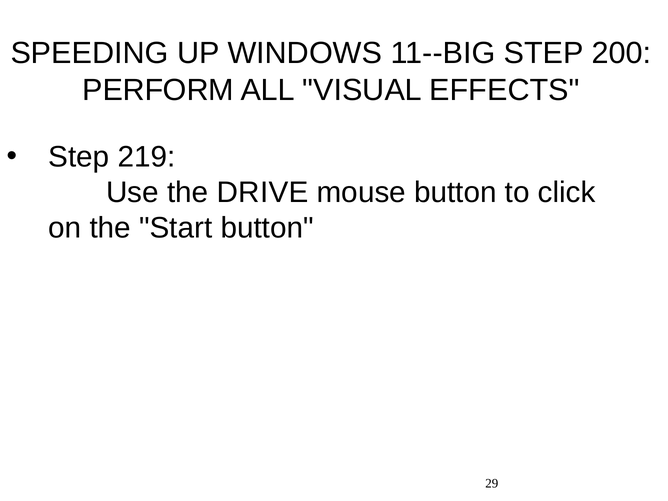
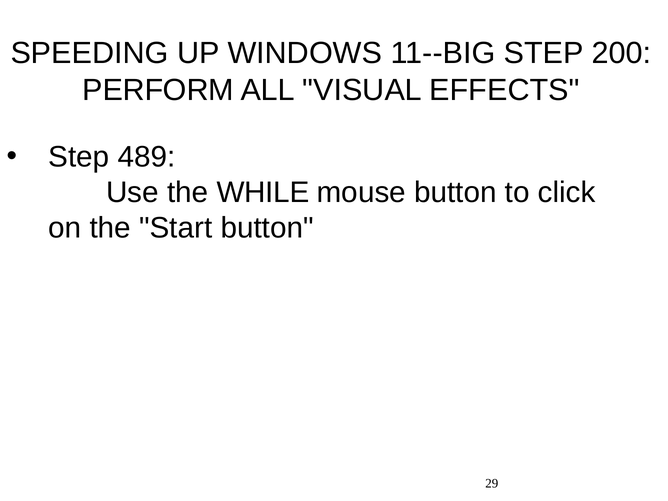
219: 219 -> 489 (147, 157)
DRIVE: DRIVE -> WHILE (263, 193)
